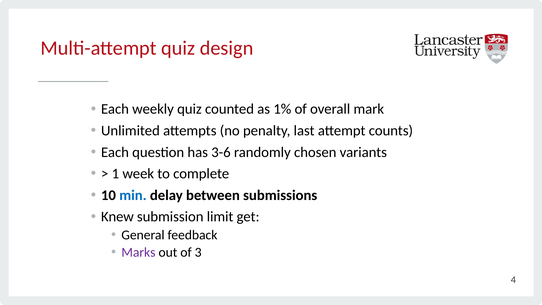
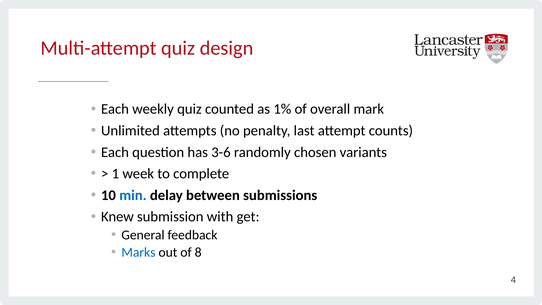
limit: limit -> with (220, 217)
Marks colour: purple -> blue (138, 252)
3: 3 -> 8 (198, 252)
